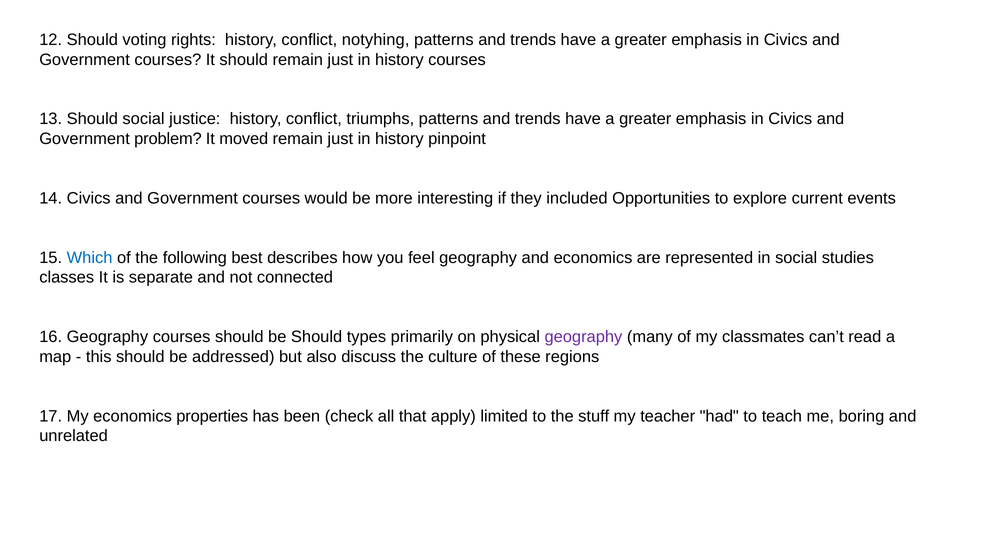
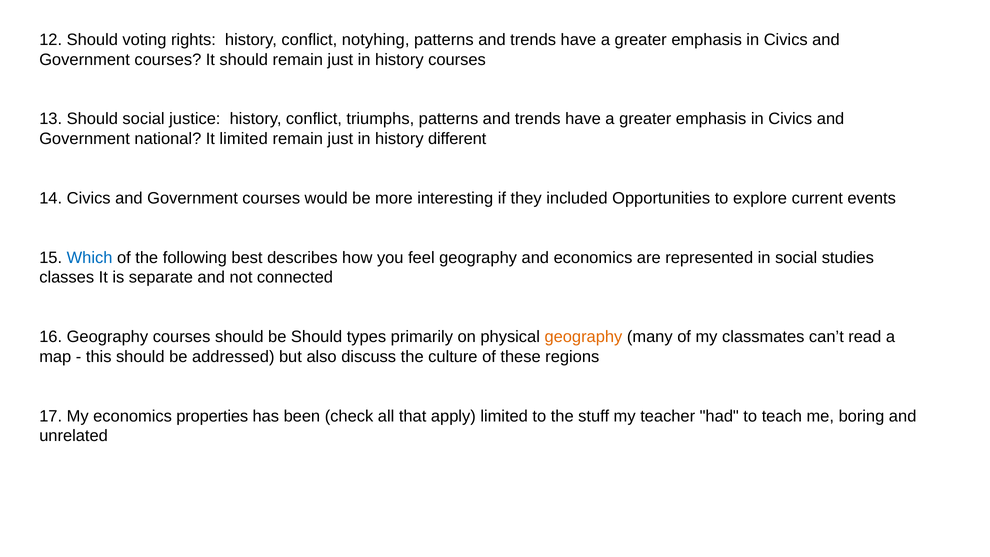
problem: problem -> national (168, 139)
It moved: moved -> limited (244, 139)
pinpoint: pinpoint -> different (457, 139)
geography colour: purple -> orange (583, 337)
